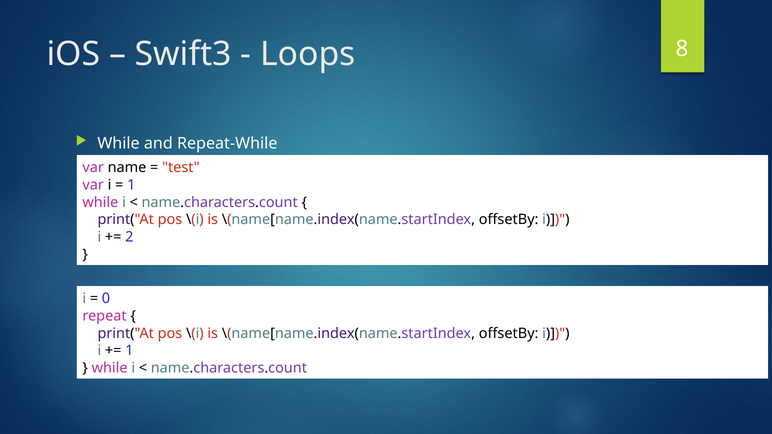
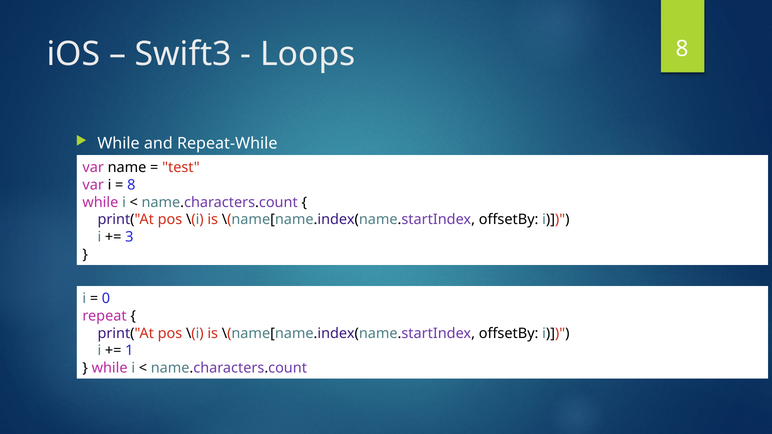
1: 1 -> 8 (131, 185)
2: 2 -> 3 (129, 237)
